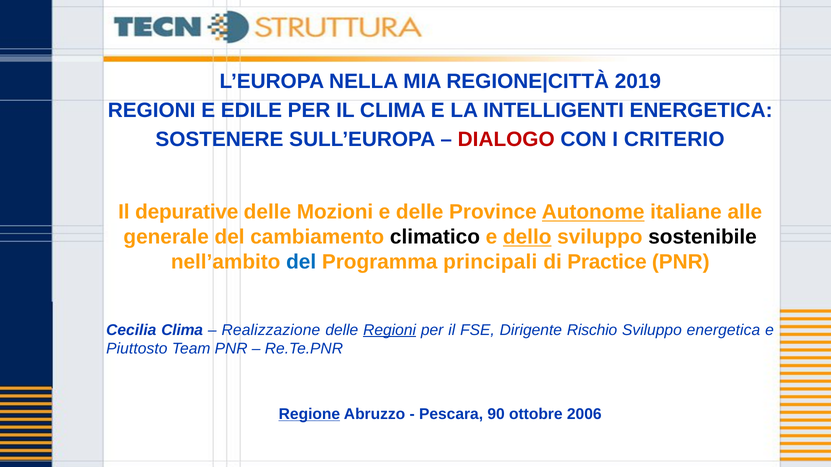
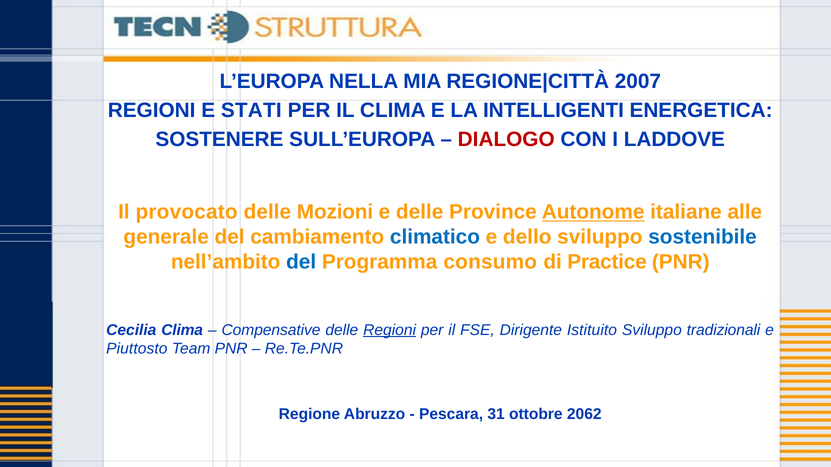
2019: 2019 -> 2007 (638, 81)
EDILE: EDILE -> STATI (251, 110)
CRITERIO: CRITERIO -> LADDOVE (674, 140)
depurative: depurative -> provocato (187, 212)
climatico colour: black -> blue (435, 237)
dello underline: present -> none (527, 237)
sostenibile colour: black -> blue (703, 237)
principali: principali -> consumo (490, 262)
Realizzazione: Realizzazione -> Compensative (271, 330)
Rischio: Rischio -> Istituito (592, 330)
Sviluppo energetica: energetica -> tradizionali (724, 330)
Regione underline: present -> none (309, 414)
90: 90 -> 31 (496, 414)
2006: 2006 -> 2062 (584, 414)
